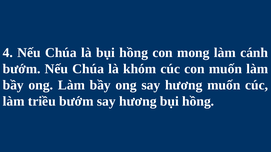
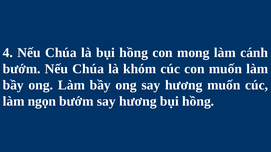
triều: triều -> ngọn (42, 102)
